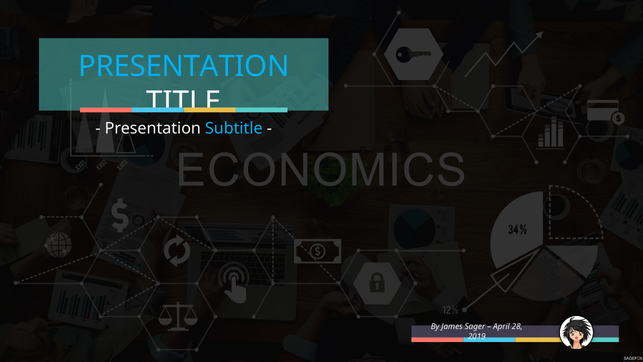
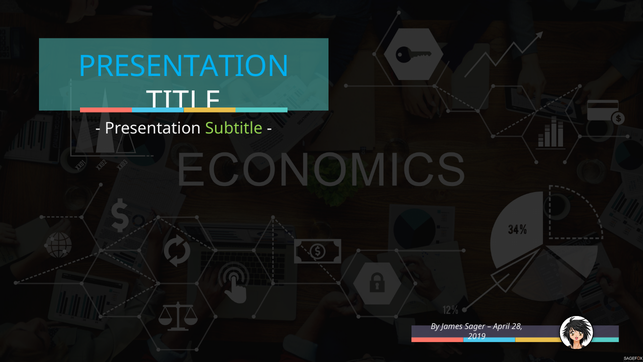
Subtitle colour: light blue -> light green (234, 128)
